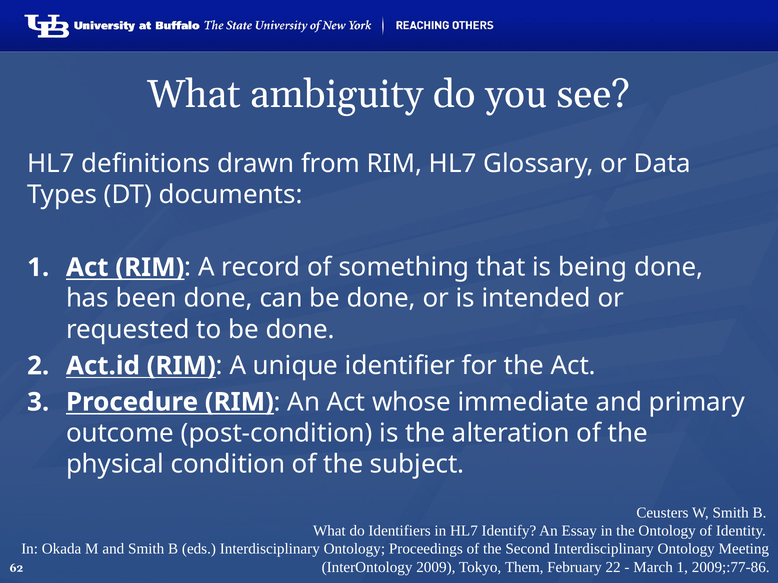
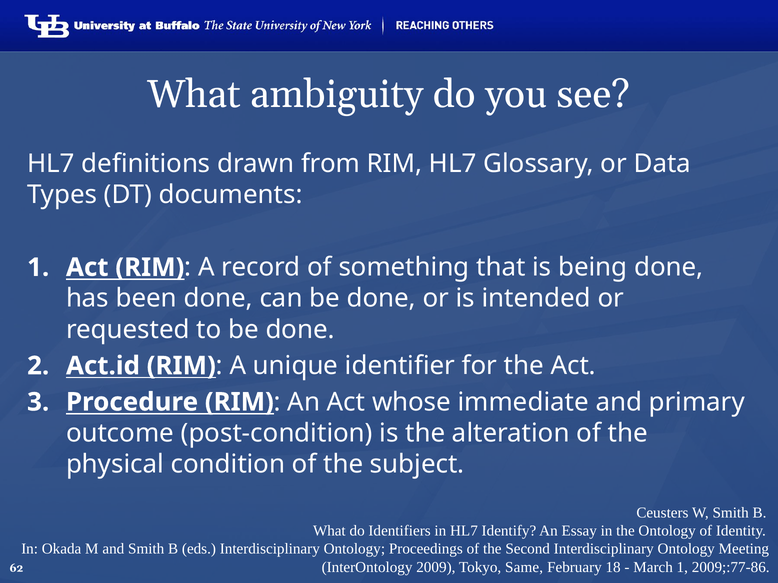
Them: Them -> Same (524, 568)
22: 22 -> 18 (613, 568)
